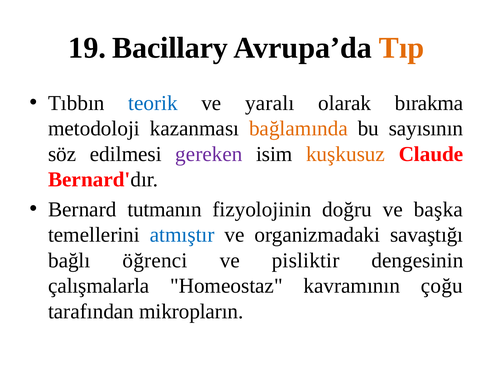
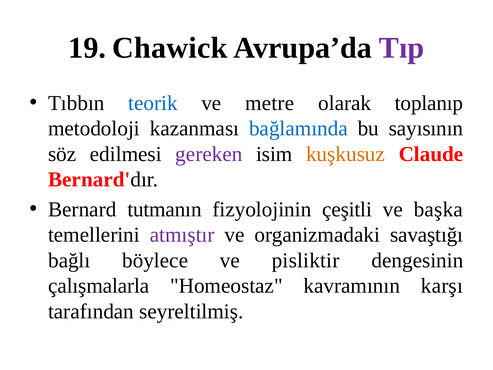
Bacillary: Bacillary -> Chawick (170, 48)
Tıp colour: orange -> purple (402, 48)
yaralı: yaralı -> metre (270, 103)
bırakma: bırakma -> toplanıp (429, 103)
bağlamında colour: orange -> blue (298, 128)
doğru: doğru -> çeşitli (347, 209)
atmıştır colour: blue -> purple (182, 235)
öğrenci: öğrenci -> böylece (155, 260)
çoğu: çoğu -> karşı (442, 286)
mikropların: mikropların -> seyreltilmiş (191, 311)
